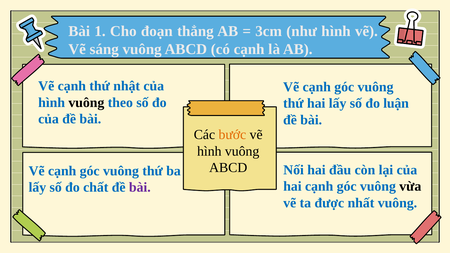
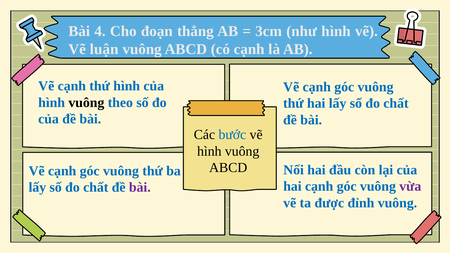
1: 1 -> 4 (100, 31)
sáng: sáng -> luận (104, 49)
thứ nhật: nhật -> hình (127, 86)
luận: luận -> chất (396, 103)
bước colour: orange -> blue (232, 135)
vừa colour: black -> purple (410, 187)
nhất: nhất -> đỉnh (361, 203)
